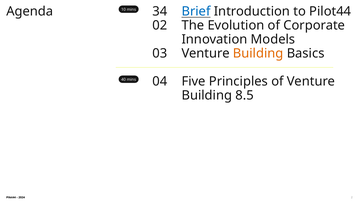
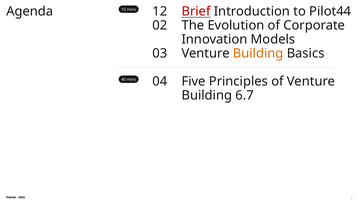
34: 34 -> 12 (160, 11)
Brief colour: blue -> red (196, 11)
8.5: 8.5 -> 6.7 (245, 95)
